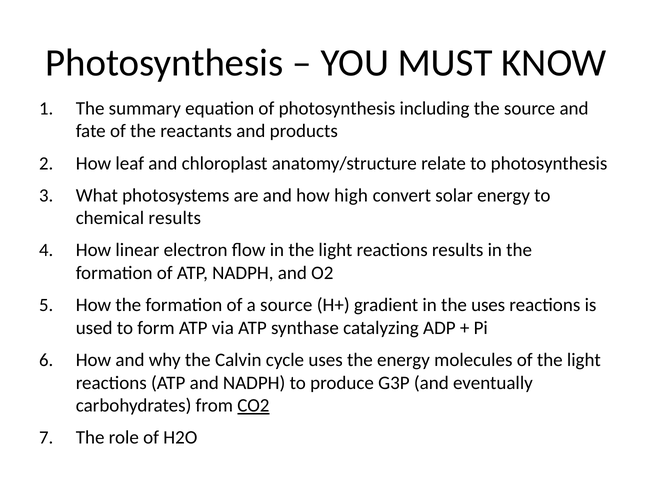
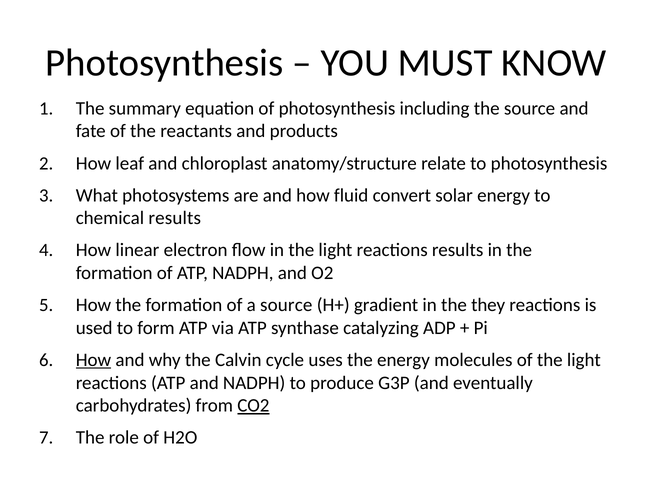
high: high -> fluid (351, 195)
the uses: uses -> they (488, 305)
How underline: none -> present (93, 360)
